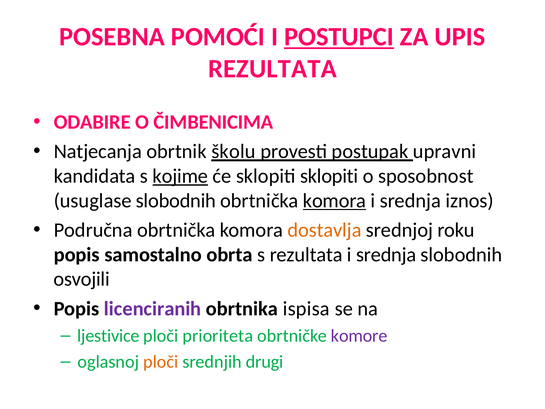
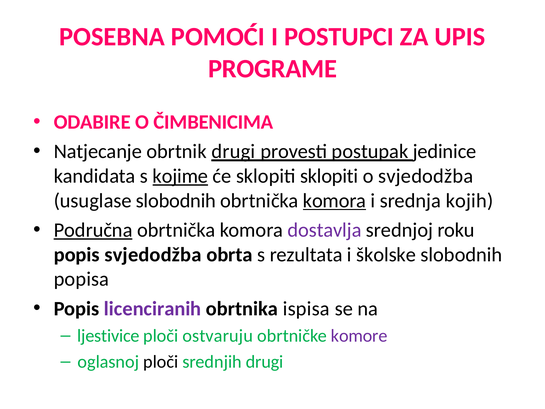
POSTUPCI underline: present -> none (339, 37)
REZULTATA: REZULTATA -> PROGRAME (273, 69)
Natjecanja: Natjecanja -> Natjecanje (98, 151)
obrtnik školu: školu -> drugi (233, 151)
upravni: upravni -> jedinice (445, 151)
o sposobnost: sposobnost -> svjedodžba (426, 176)
iznos: iznos -> kojih (470, 201)
Područna underline: none -> present (93, 230)
dostavlja colour: orange -> purple (324, 230)
popis samostalno: samostalno -> svjedodžba (153, 255)
srednja: srednja -> školske (386, 255)
osvojili: osvojili -> popisa (81, 279)
prioriteta: prioriteta -> ostvaruju (218, 336)
ploči colour: orange -> black (161, 362)
